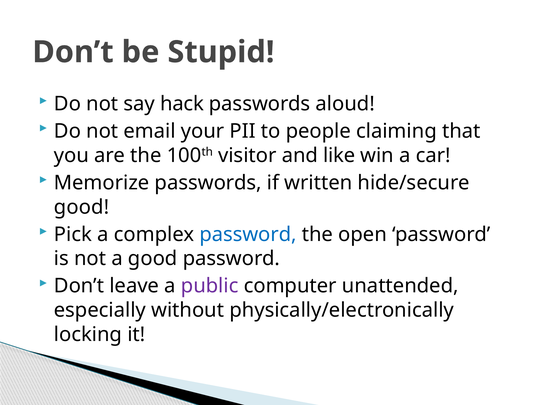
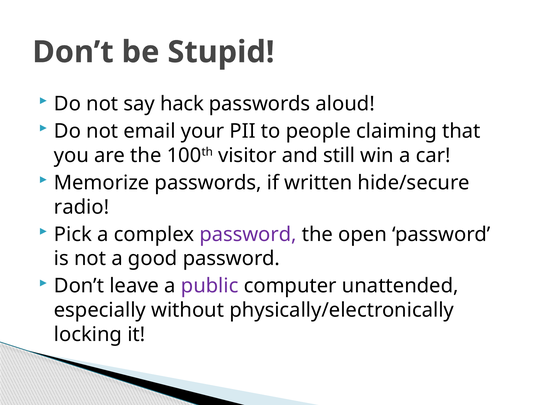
like: like -> still (339, 155)
good: good -> radio (82, 207)
password colour: blue -> purple (248, 234)
